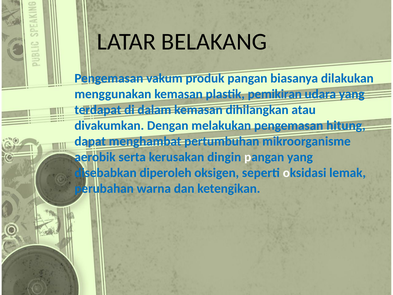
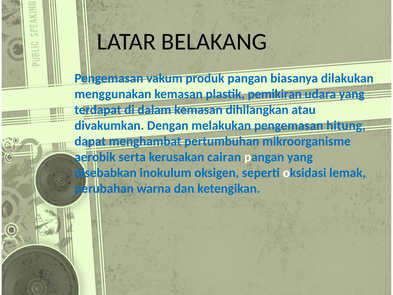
dingin: dingin -> cairan (224, 157)
diperoleh: diperoleh -> inokulum (165, 173)
